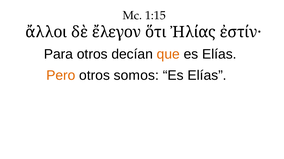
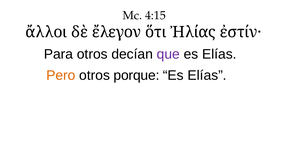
1:15: 1:15 -> 4:15 (155, 15)
que colour: orange -> purple (168, 54)
somos: somos -> porque (136, 76)
